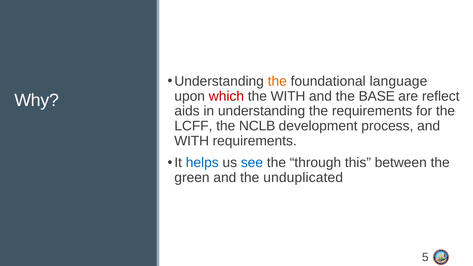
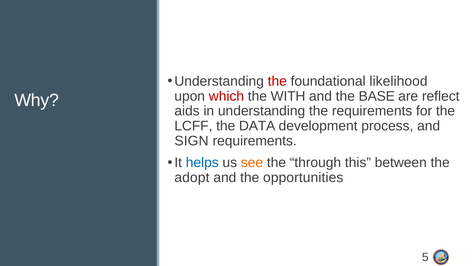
the colour: orange -> red (277, 81)
language: language -> likelihood (399, 81)
NCLB: NCLB -> DATA (257, 126)
WITH: WITH -> SIGN (192, 141)
see colour: blue -> orange (252, 163)
green: green -> adopt (192, 178)
unduplicated: unduplicated -> opportunities (303, 178)
